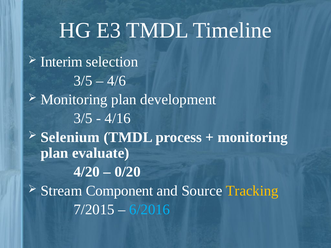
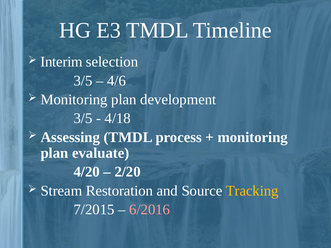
4/16: 4/16 -> 4/18 (118, 118)
Selenium: Selenium -> Assessing (70, 137)
0/20: 0/20 -> 2/20 (128, 172)
Component: Component -> Restoration (119, 191)
6/2016 colour: light blue -> pink (150, 210)
